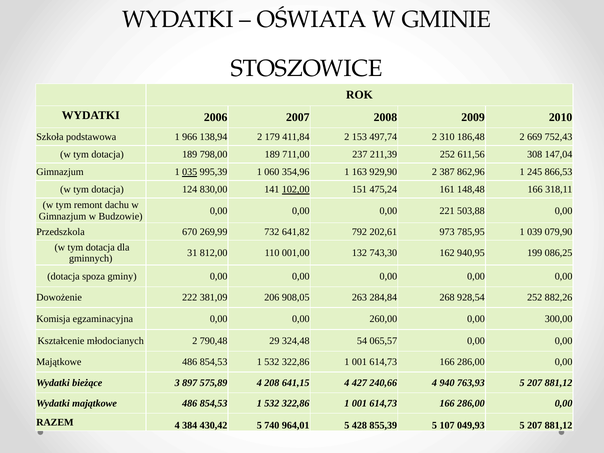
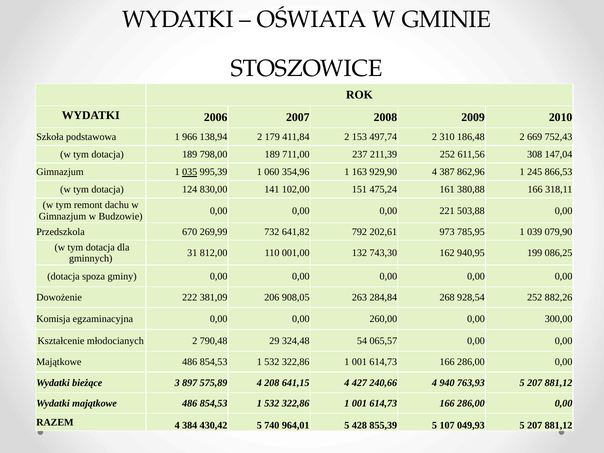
929,90 2: 2 -> 4 (434, 172)
102,00 underline: present -> none (296, 190)
148,48: 148,48 -> 380,88 (471, 190)
